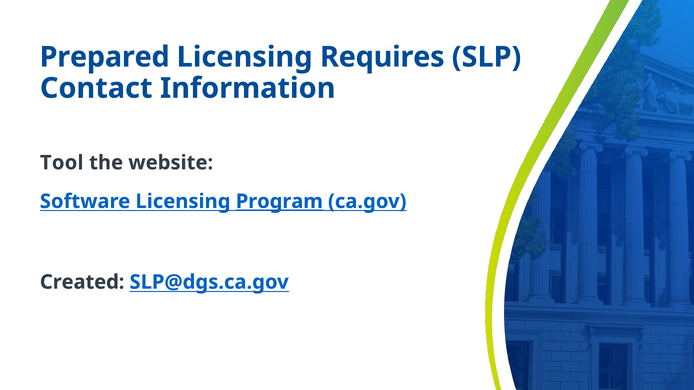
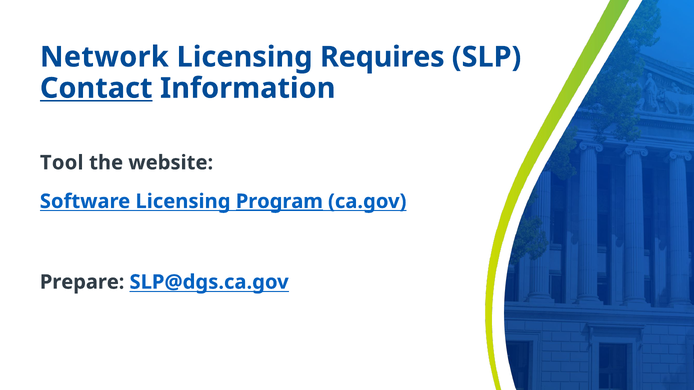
Prepared: Prepared -> Network (104, 57)
Contact underline: none -> present (96, 88)
Created: Created -> Prepare (82, 282)
